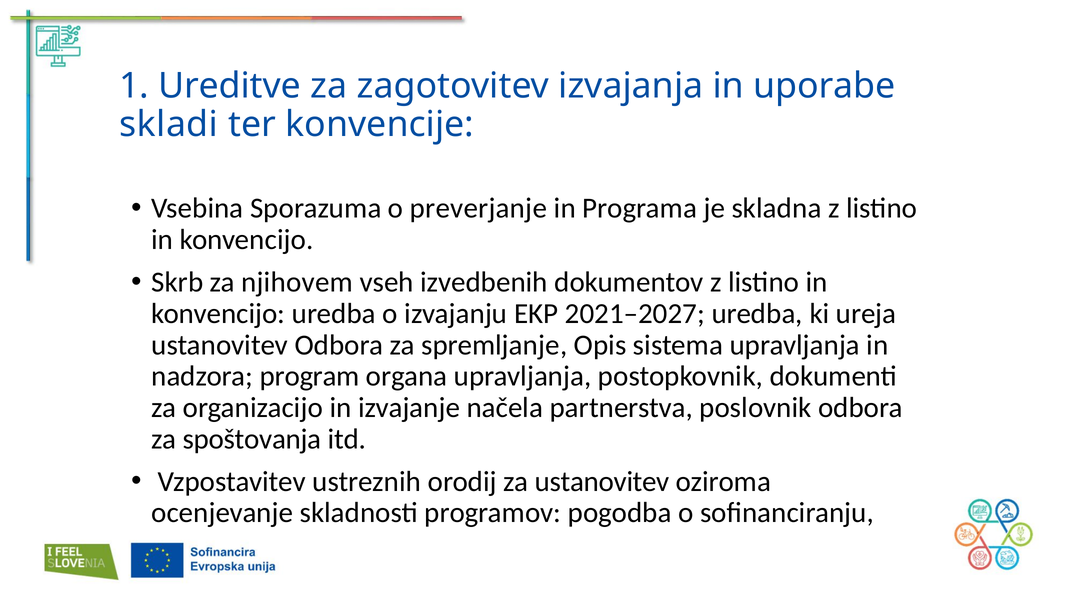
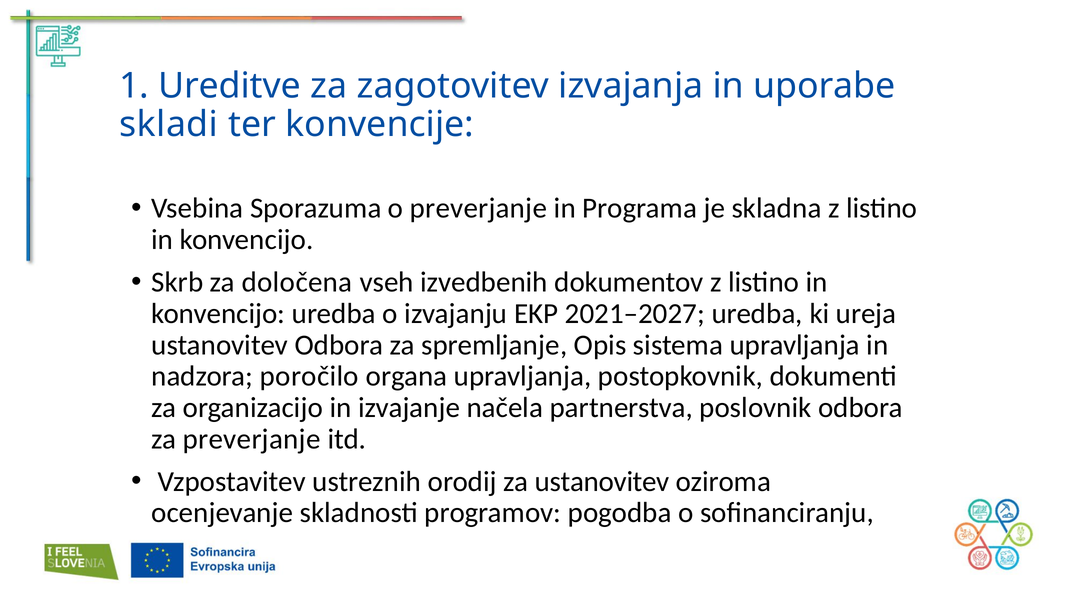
njihovem: njihovem -> določena (297, 283)
program: program -> poročilo (309, 377)
za spoštovanja: spoštovanja -> preverjanje (252, 439)
